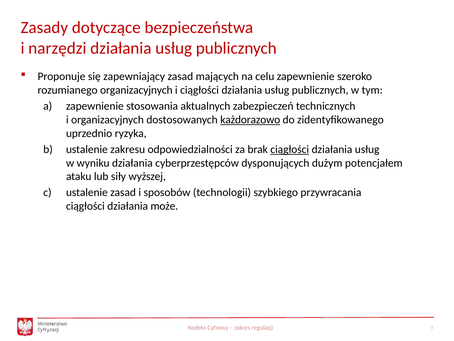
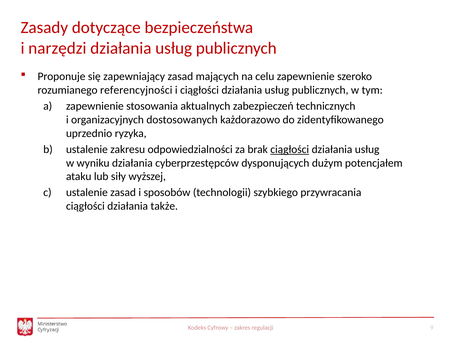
rozumianego organizacyjnych: organizacyjnych -> referencyjności (136, 90)
każdorazowo underline: present -> none (250, 120)
może: może -> także (164, 206)
